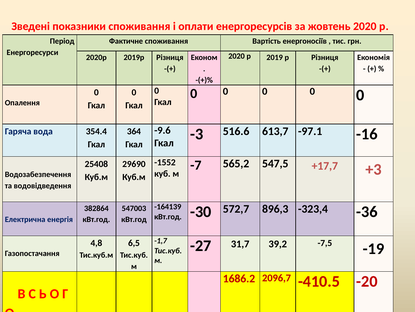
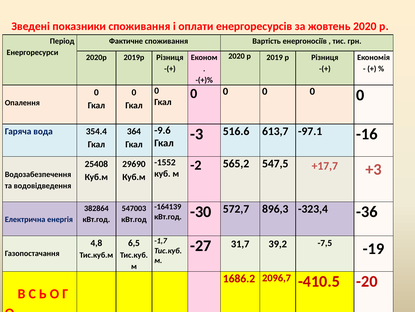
-7: -7 -> -2 (196, 165)
